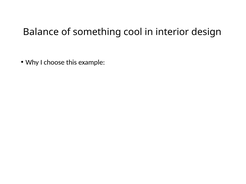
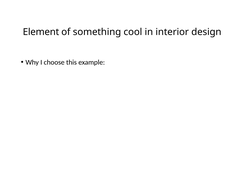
Balance: Balance -> Element (41, 32)
